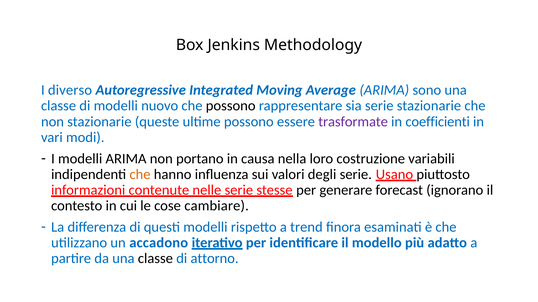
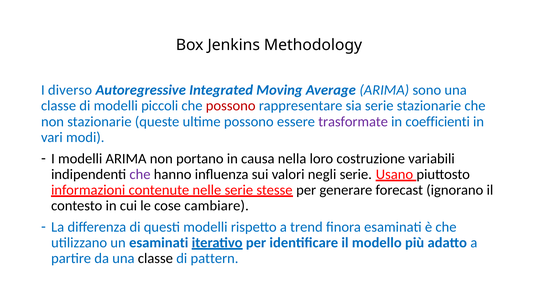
nuovo: nuovo -> piccoli (160, 106)
possono colour: black -> red (231, 106)
che colour: orange -> purple (140, 175)
degli: degli -> negli (322, 175)
un accadono: accadono -> esaminati (159, 243)
attorno: attorno -> pattern (214, 259)
